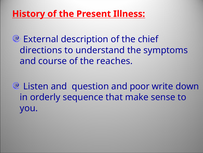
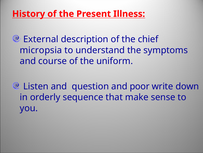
directions: directions -> micropsia (41, 50)
reaches: reaches -> uniform (115, 61)
